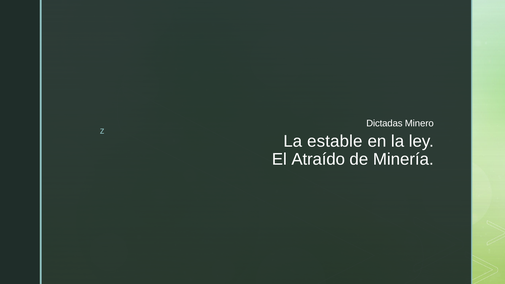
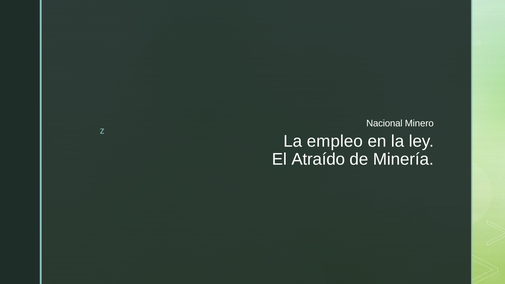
Dictadas: Dictadas -> Nacional (384, 123)
estable: estable -> empleo (335, 141)
